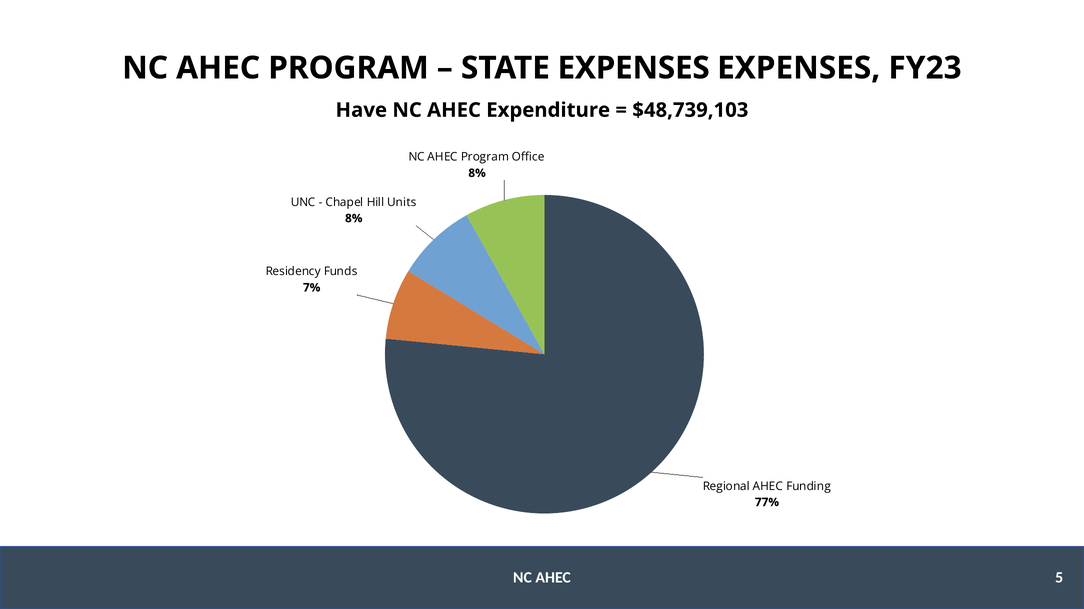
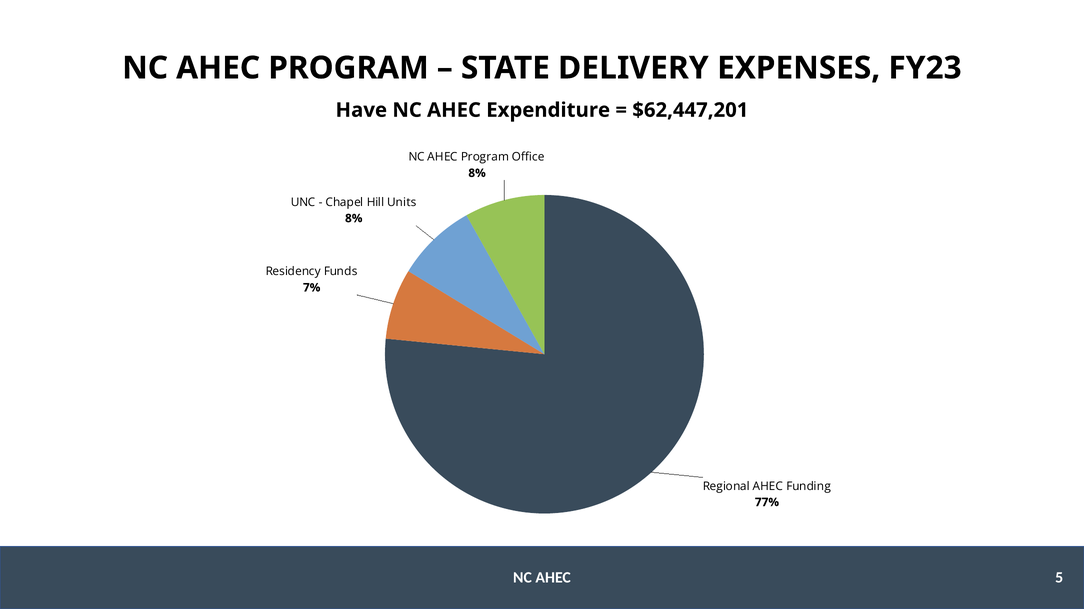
STATE EXPENSES: EXPENSES -> DELIVERY (633, 68)
$48,739,103: $48,739,103 -> $62,447,201 (690, 110)
